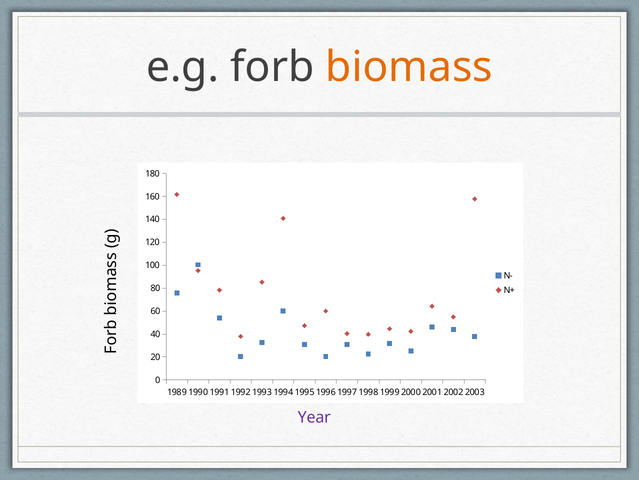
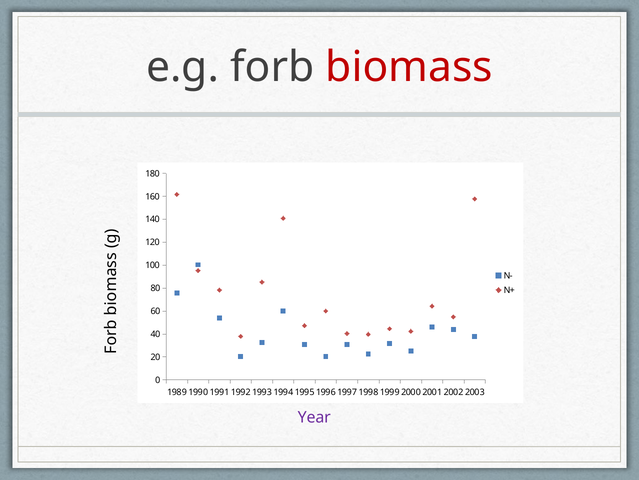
biomass colour: orange -> red (409, 67)
